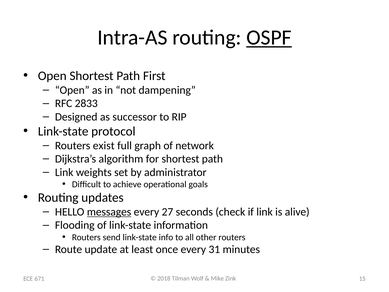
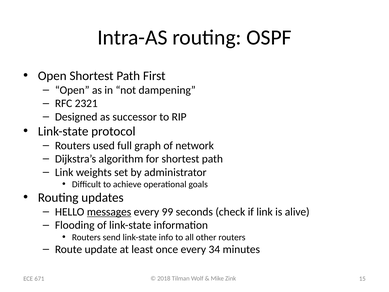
OSPF underline: present -> none (269, 37)
2833: 2833 -> 2321 (86, 103)
exist: exist -> used (104, 145)
27: 27 -> 99 (167, 212)
31: 31 -> 34 (214, 249)
